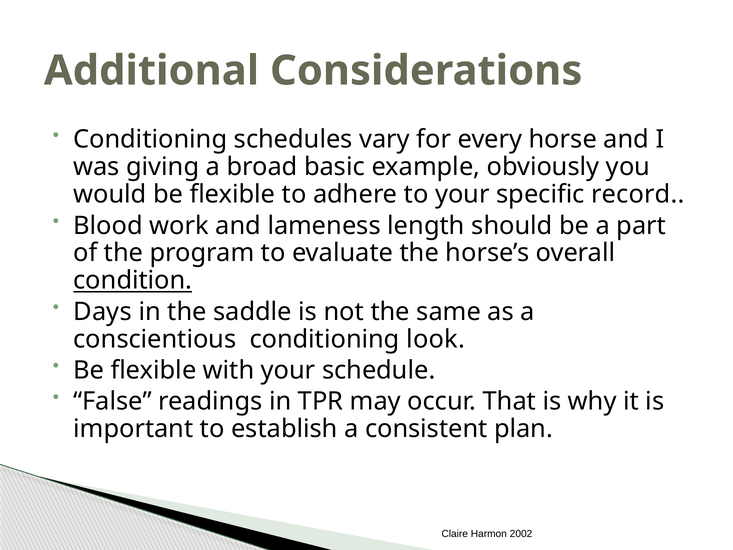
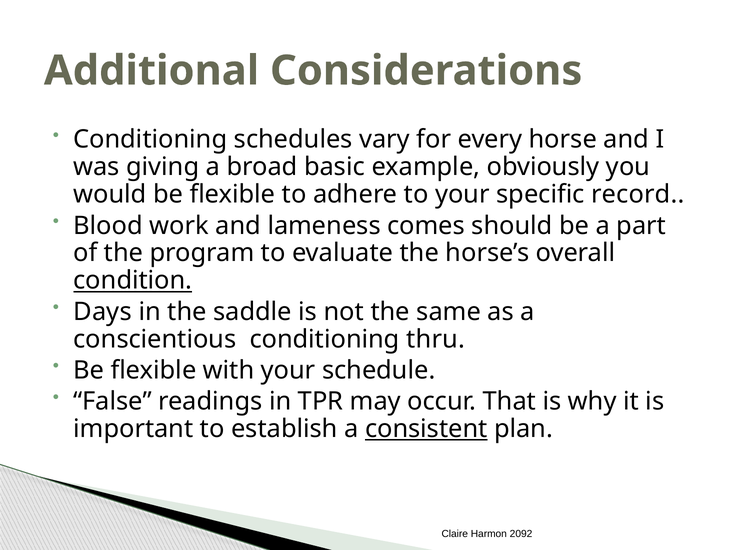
length: length -> comes (426, 225)
look: look -> thru (436, 339)
consistent underline: none -> present (426, 429)
2002: 2002 -> 2092 (521, 534)
